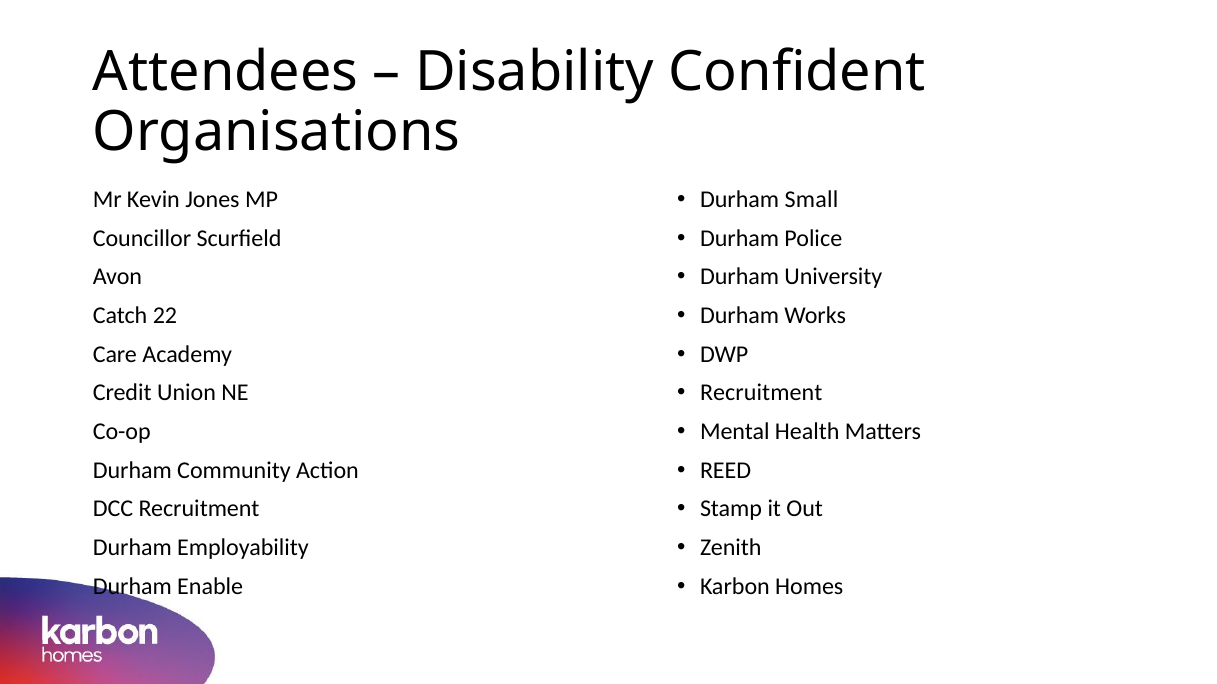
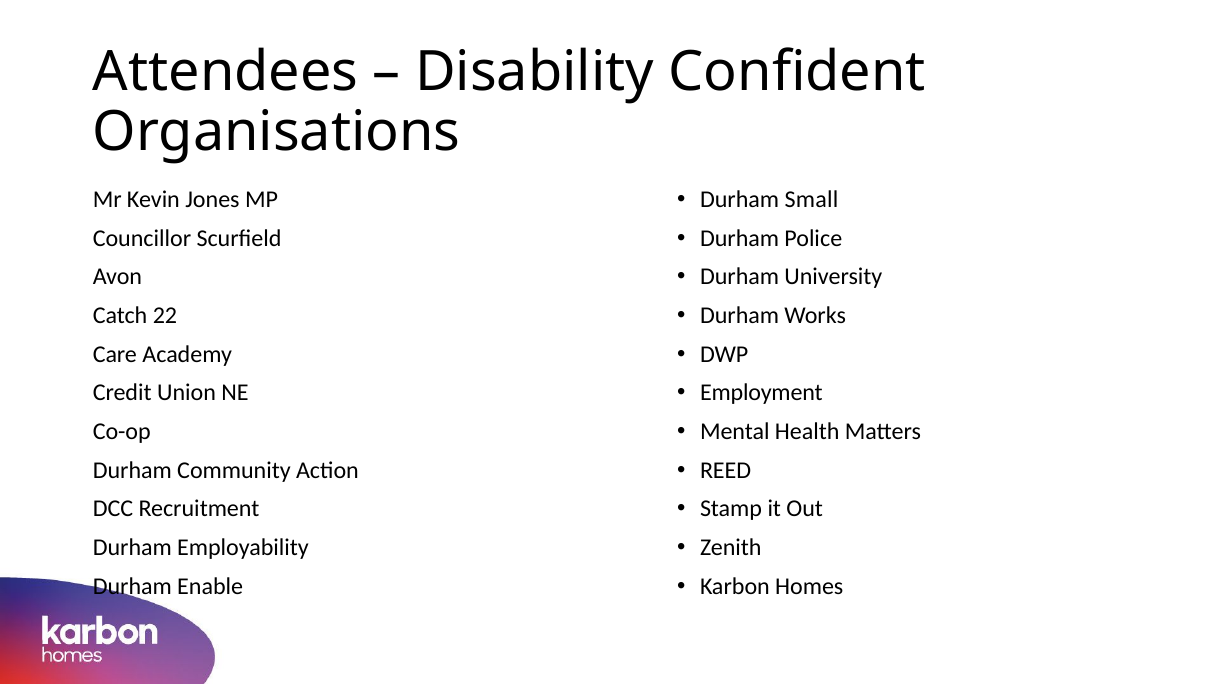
Recruitment: Recruitment -> Employment (761, 393)
